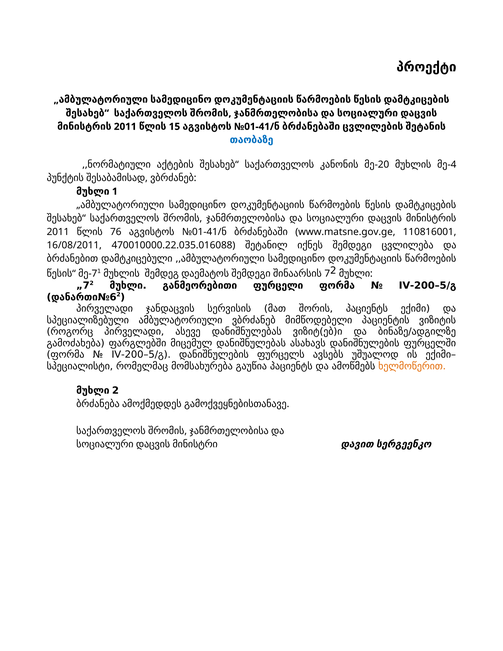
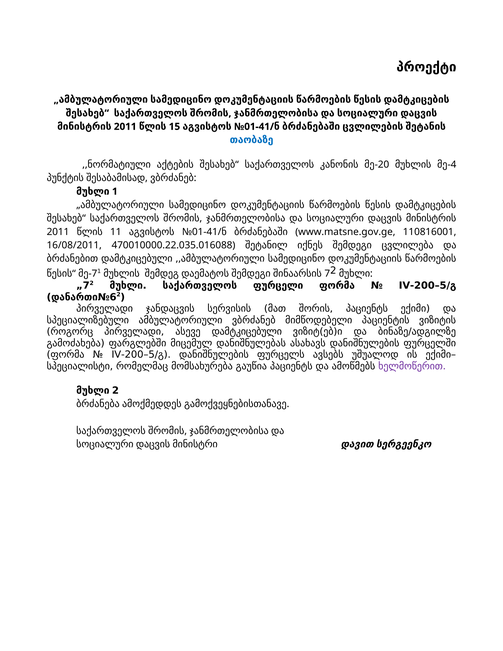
76: 76 -> 11 (116, 232)
მუხლი განმეორებითი: განმეორებითი -> საქართველოს (200, 286)
ასევე დანიშნულებას: დანიშნულებას -> დამტკიცებული (247, 332)
ხელმოწერით colour: orange -> purple (412, 366)
